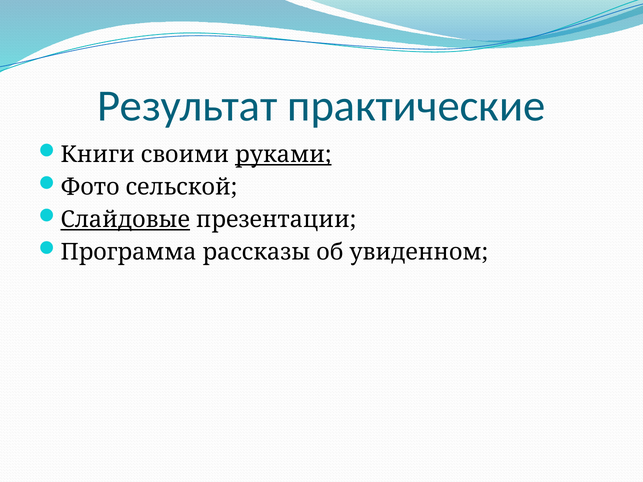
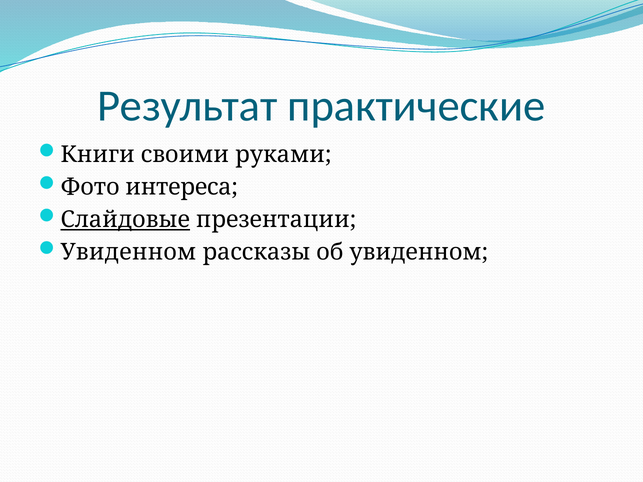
руками underline: present -> none (283, 155)
сельской: сельской -> интереса (182, 187)
Программа: Программа -> Увиденном (128, 252)
